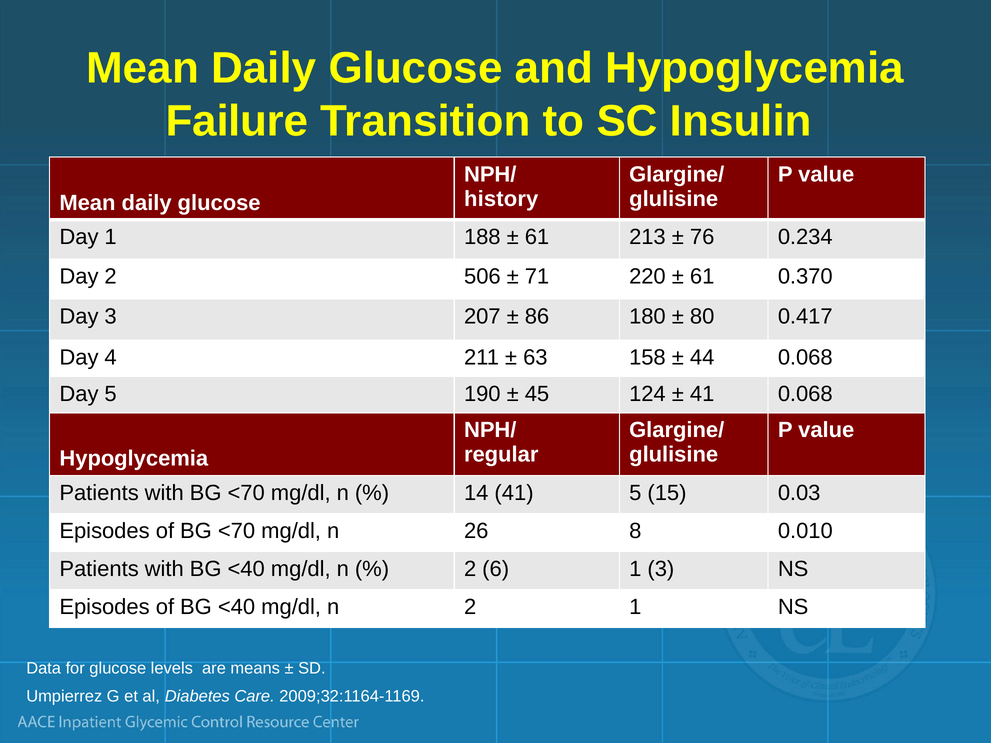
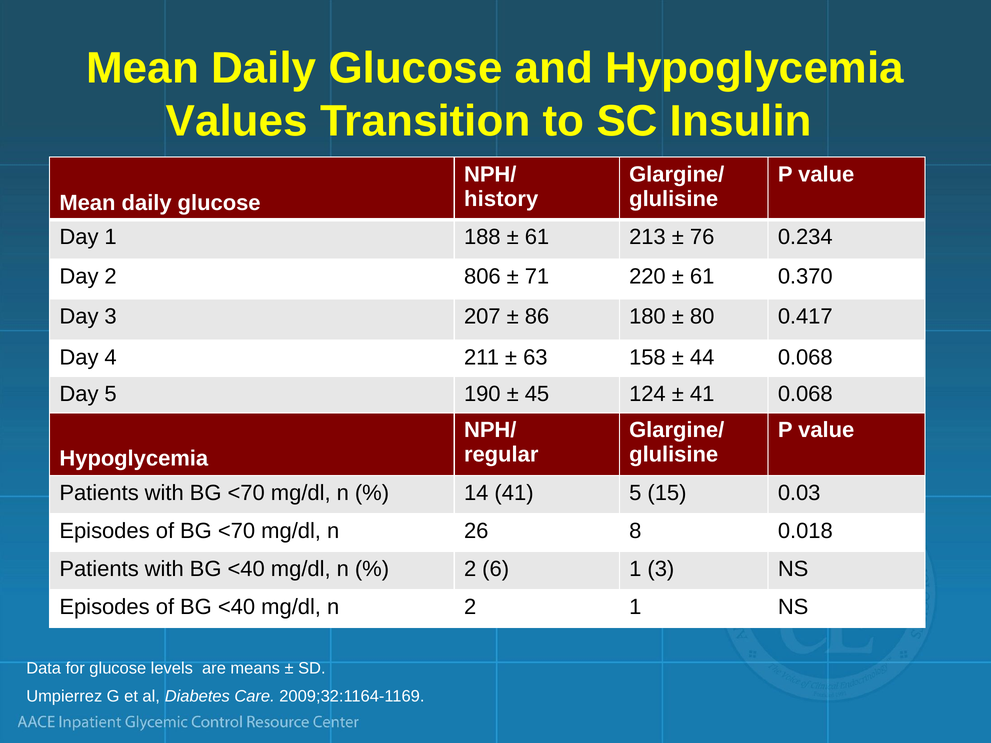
Failure: Failure -> Values (237, 121)
506: 506 -> 806 (482, 277)
0.010: 0.010 -> 0.018 (805, 531)
